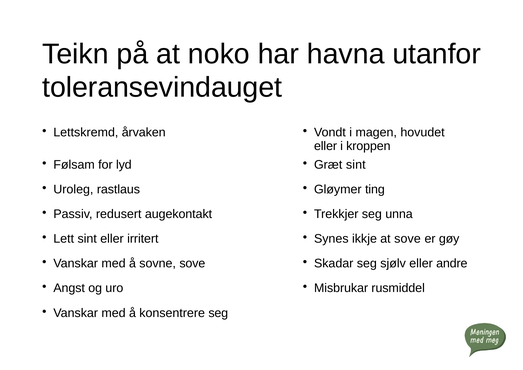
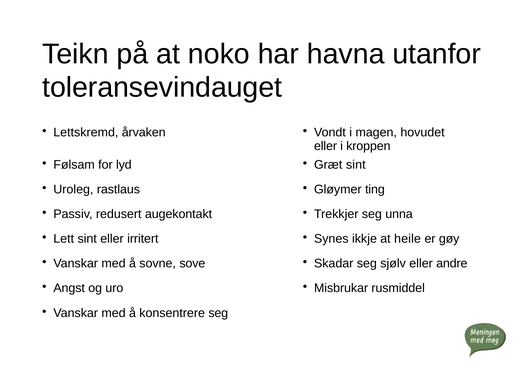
at sove: sove -> heile (408, 239)
